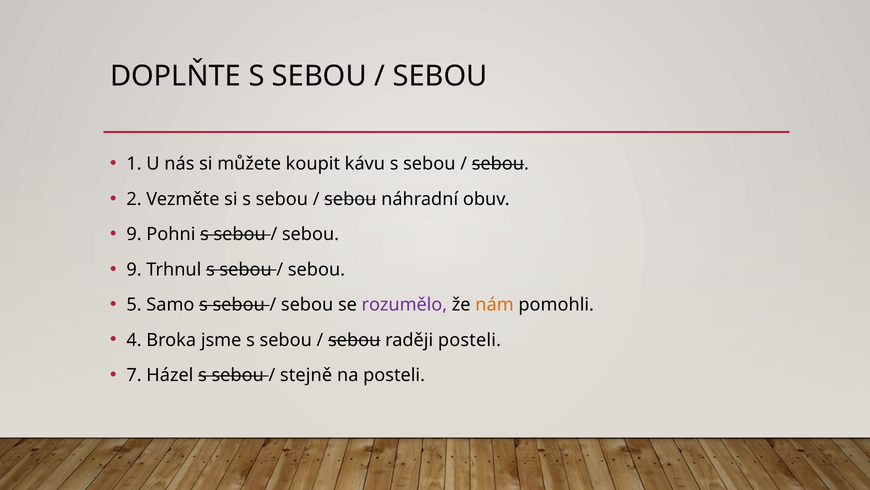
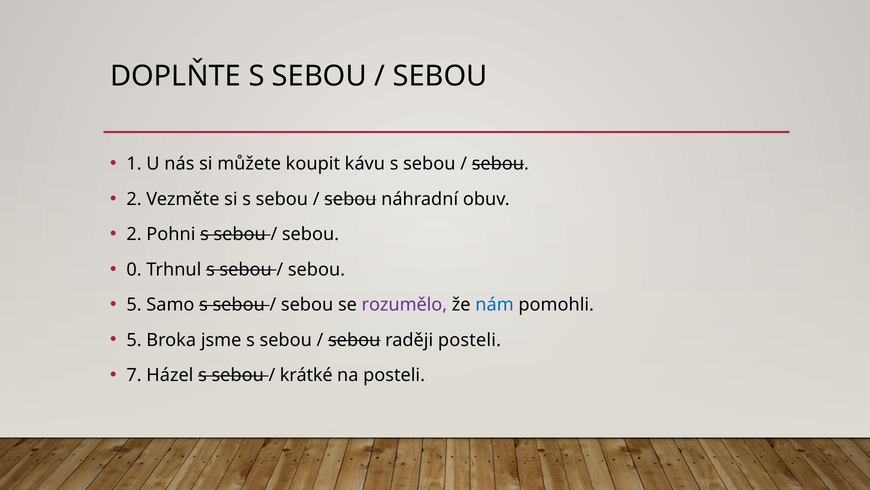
9: 9 -> 2 (134, 234)
9: 9 -> 0 (134, 269)
nám colour: orange -> blue (495, 304)
4: 4 -> 5 (134, 340)
stejně: stejně -> krátké (306, 375)
